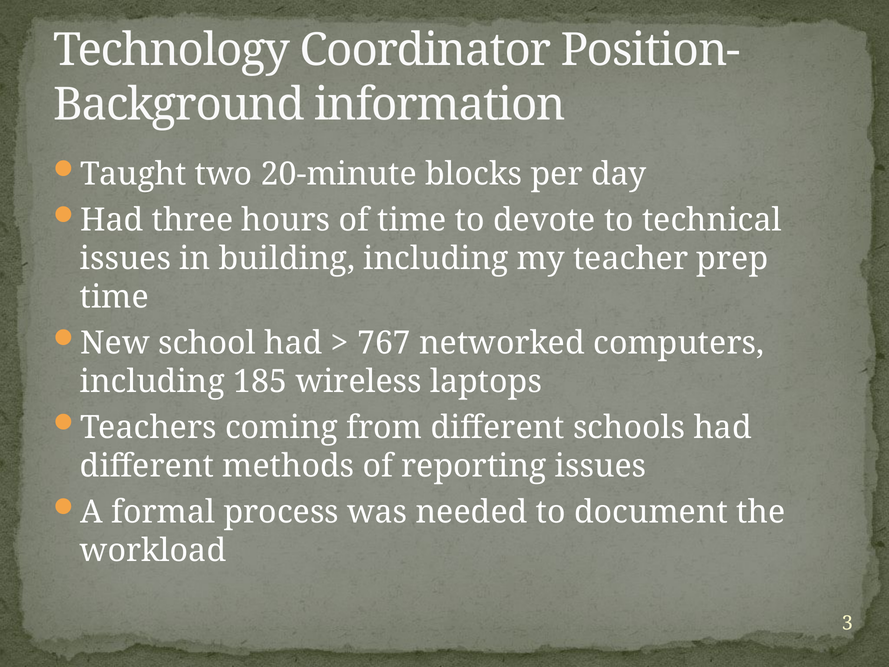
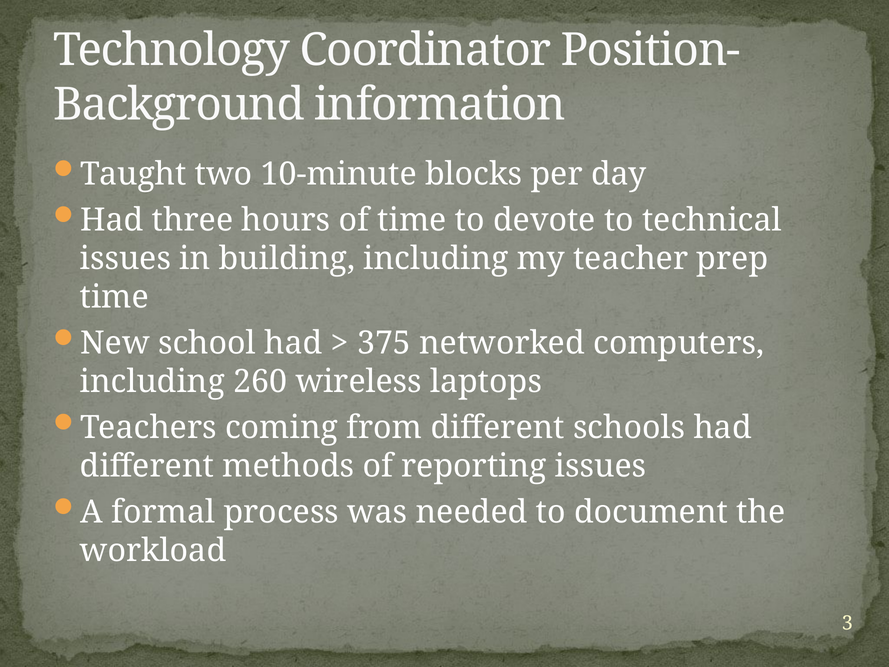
20-minute: 20-minute -> 10-minute (339, 174)
767: 767 -> 375 (384, 343)
185: 185 -> 260 (260, 381)
